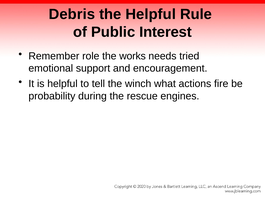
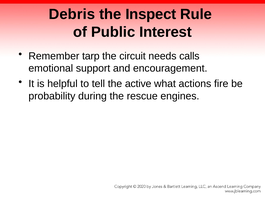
the Helpful: Helpful -> Inspect (151, 14)
role: role -> tarp (91, 56)
works: works -> circuit (133, 56)
tried: tried -> calls (189, 56)
winch: winch -> active (138, 84)
